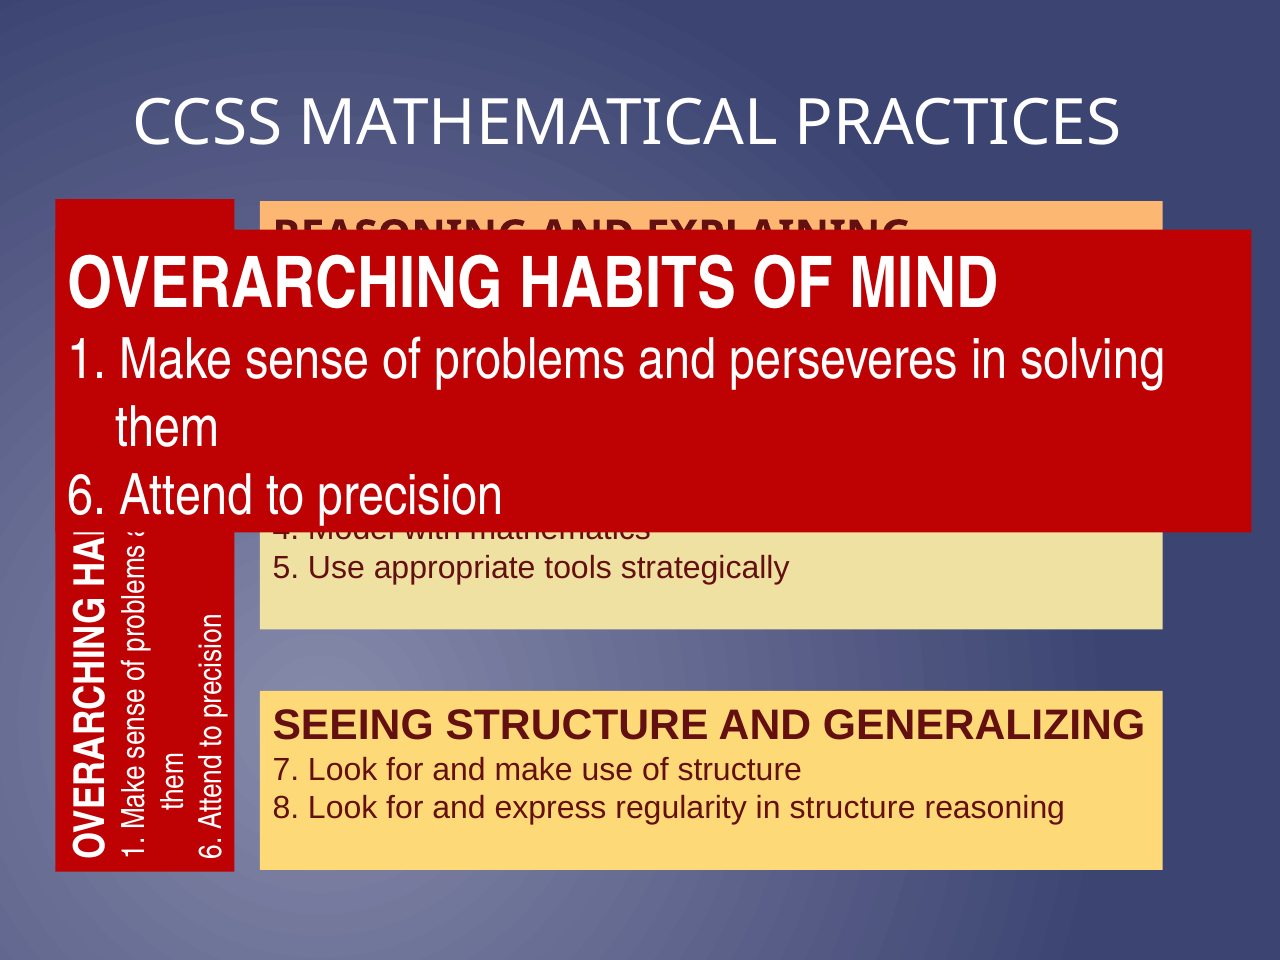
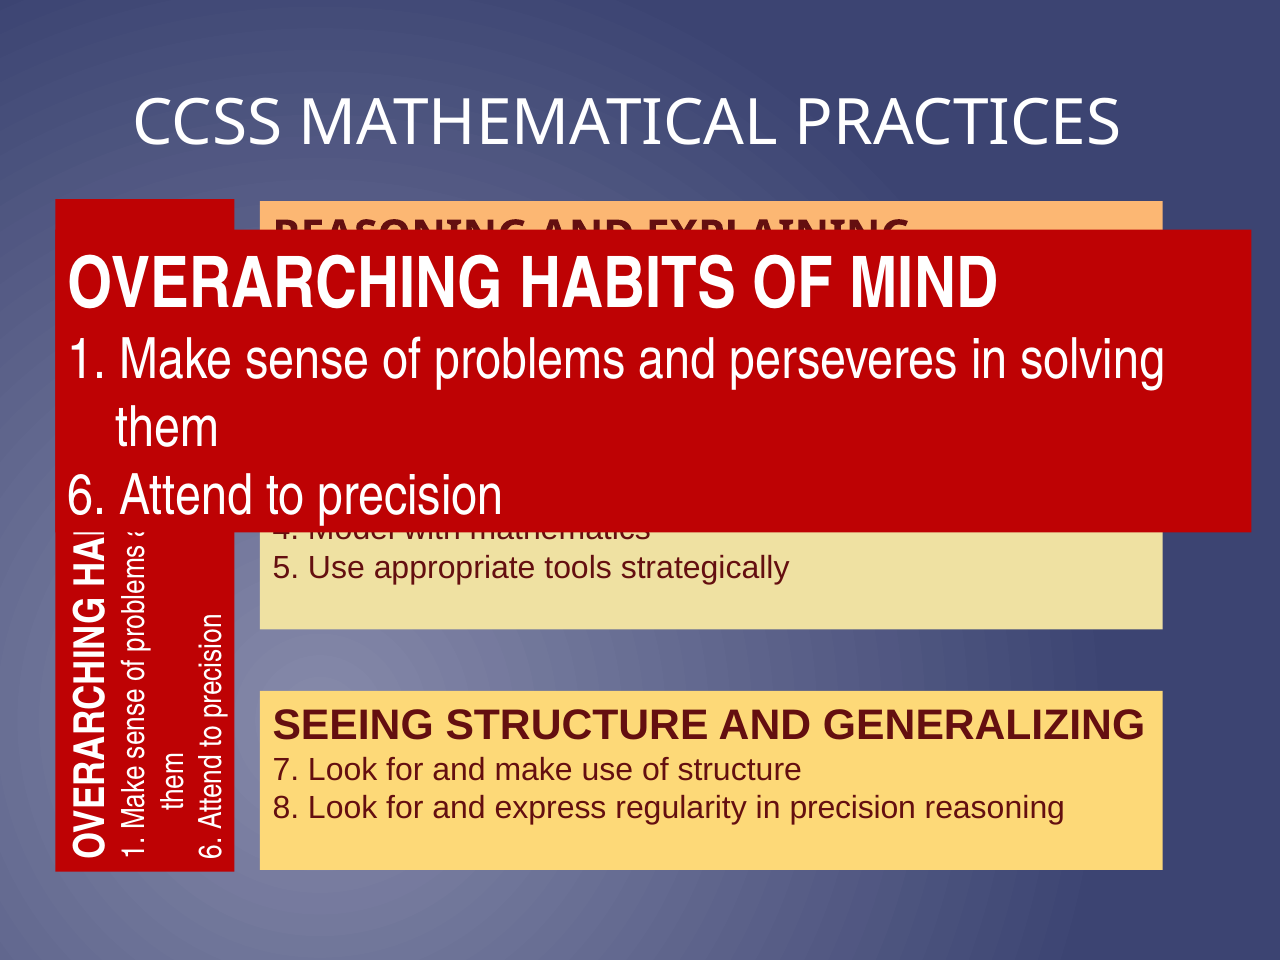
in structure: structure -> precision (853, 808)
